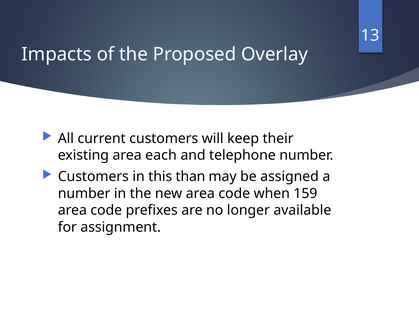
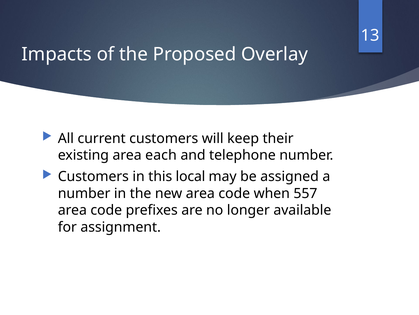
than: than -> local (190, 176)
159: 159 -> 557 (305, 193)
